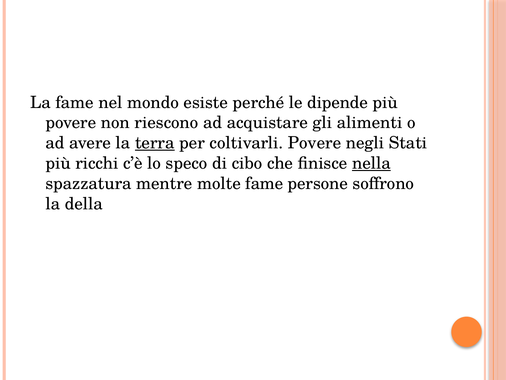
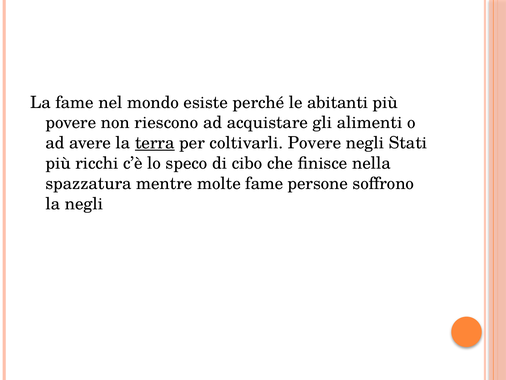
dipende: dipende -> abitanti (338, 102)
nella underline: present -> none (371, 163)
la della: della -> negli (84, 204)
